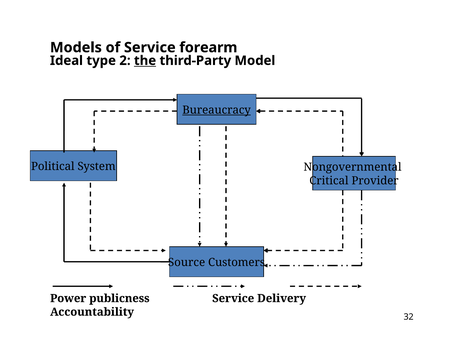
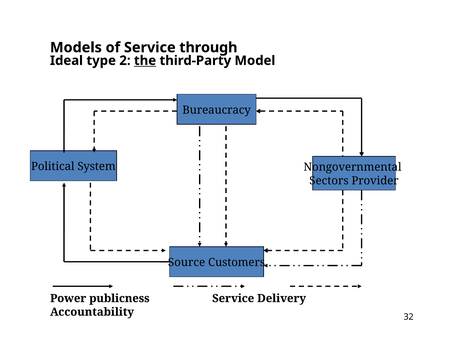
forearm: forearm -> through (208, 48)
Bureaucracy underline: present -> none (217, 110)
Critical: Critical -> Sectors (329, 181)
